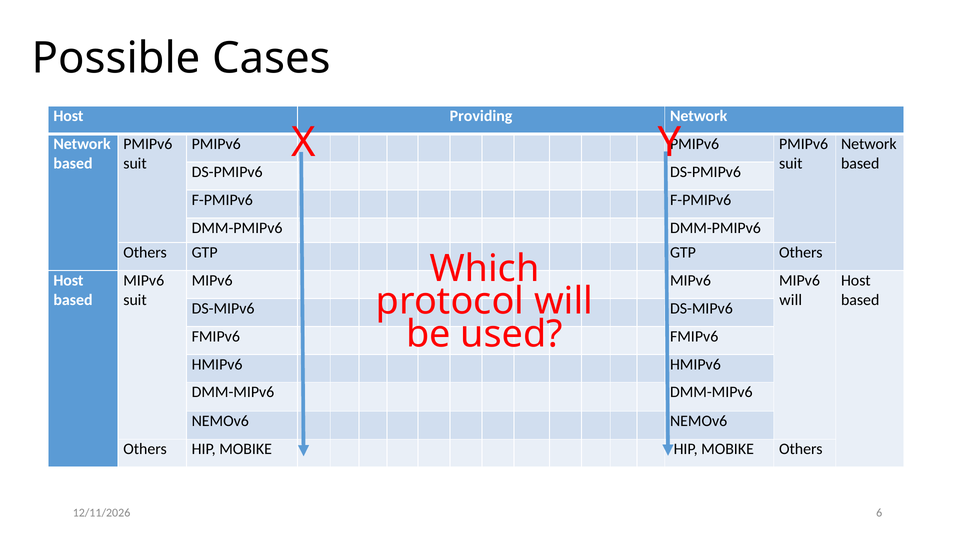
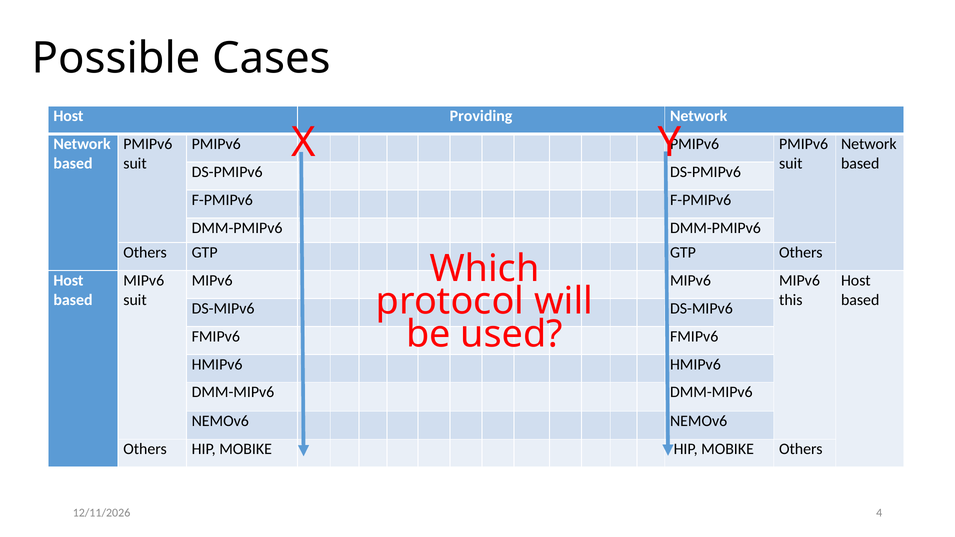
will: will -> this (791, 300)
6: 6 -> 4 (879, 513)
